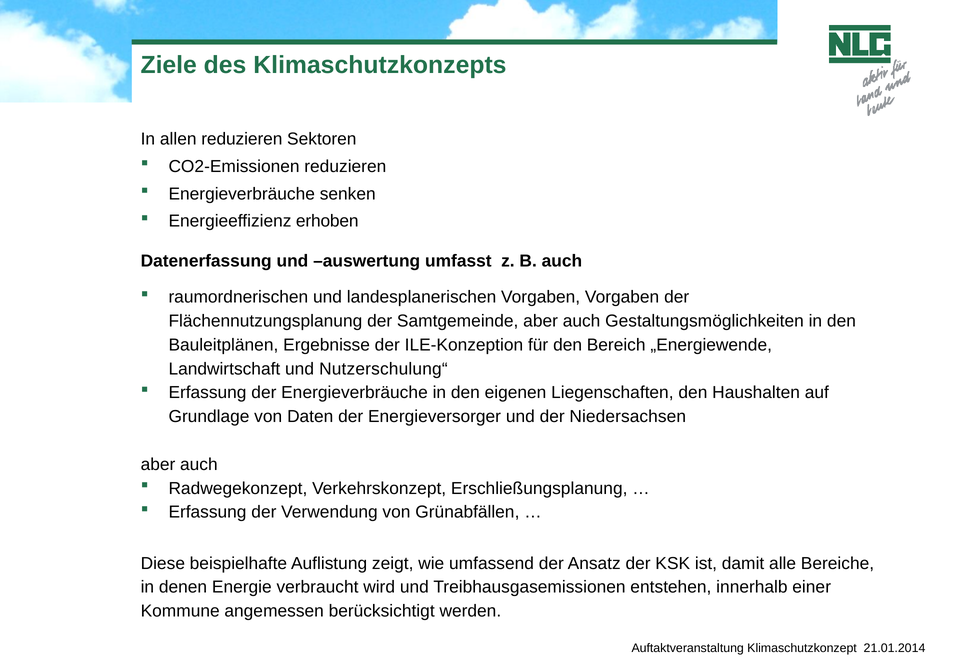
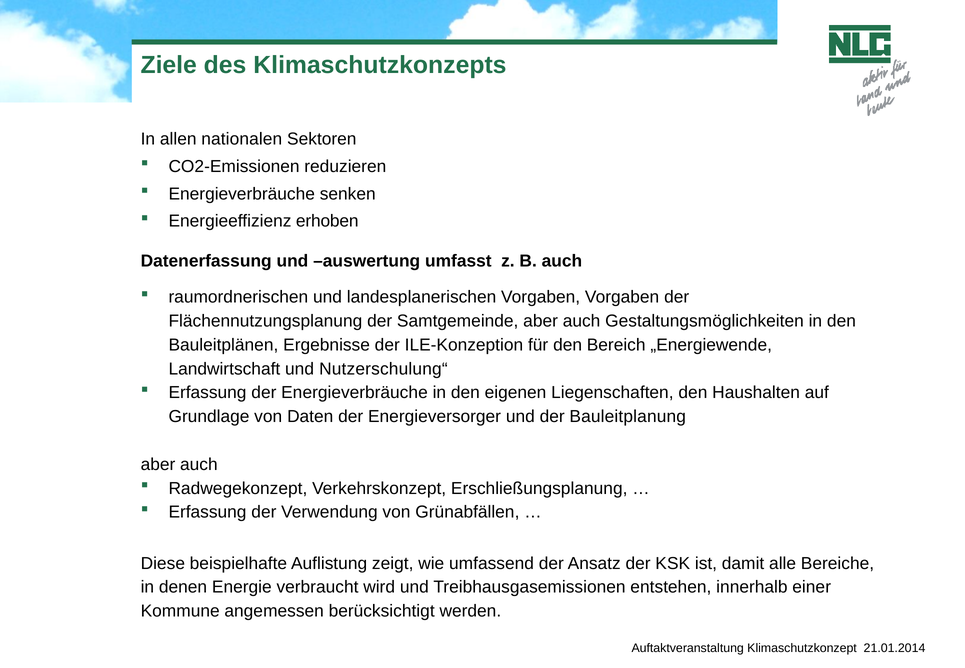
allen reduzieren: reduzieren -> nationalen (242, 139)
Niedersachsen: Niedersachsen -> Bauleitplanung (628, 417)
